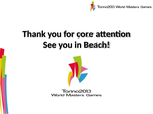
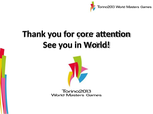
Beach: Beach -> World (97, 45)
